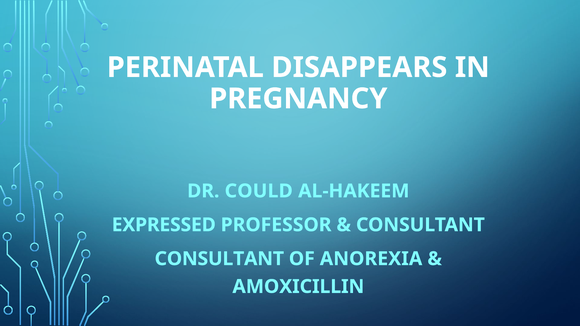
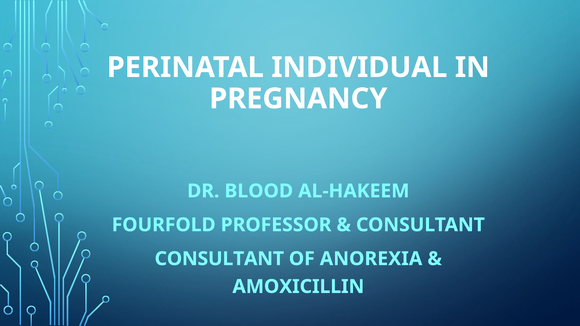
DISAPPEARS: DISAPPEARS -> INDIVIDUAL (359, 67)
COULD: COULD -> BLOOD (259, 191)
EXPRESSED: EXPRESSED -> FOURFOLD (164, 225)
